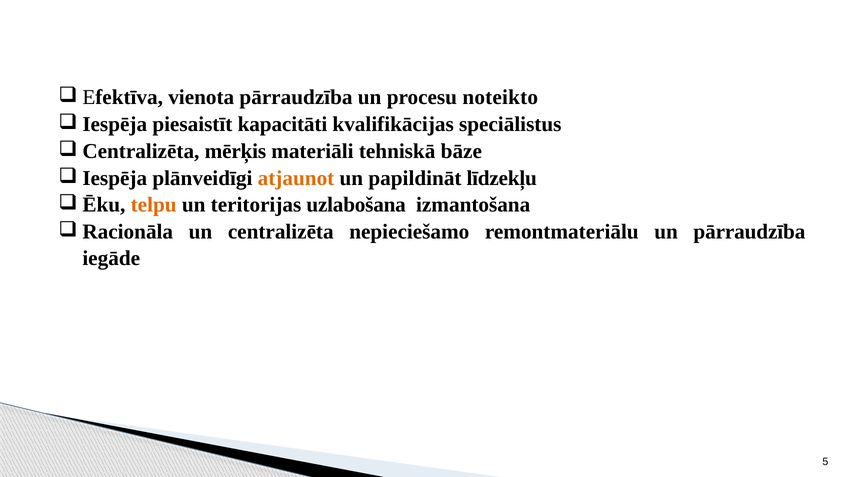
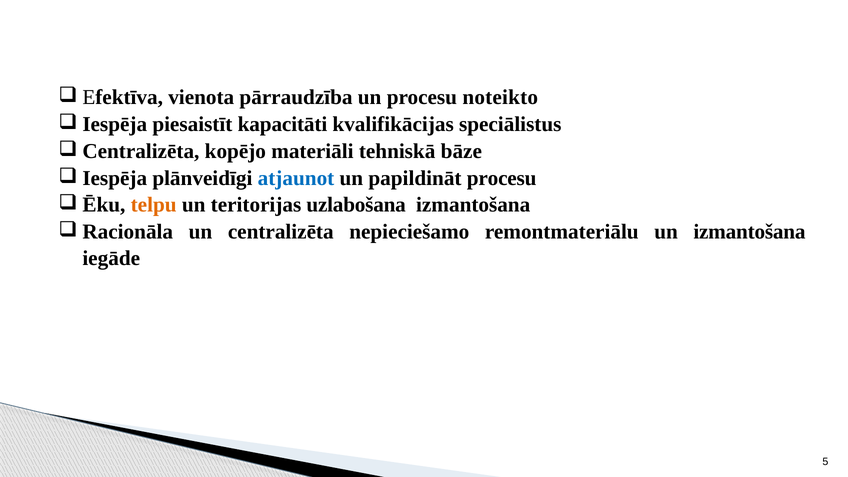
mērķis: mērķis -> kopējo (235, 151)
atjaunot colour: orange -> blue (296, 178)
papildināt līdzekļu: līdzekļu -> procesu (502, 178)
un pārraudzība: pārraudzība -> izmantošana (749, 232)
